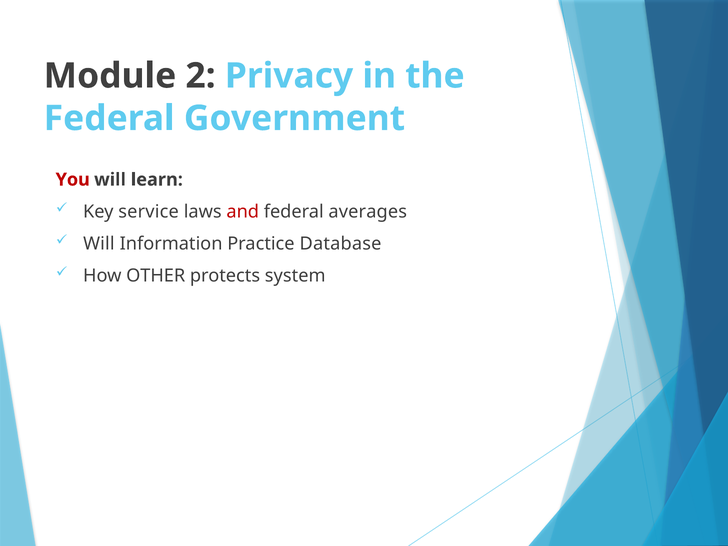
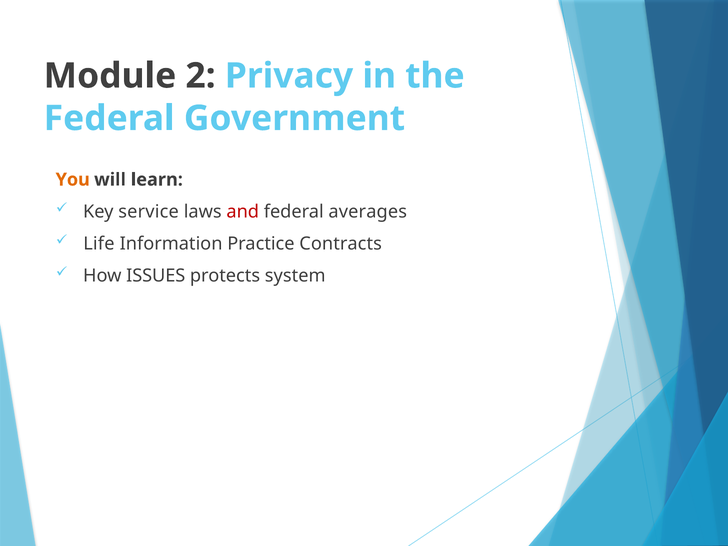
You colour: red -> orange (73, 180)
Will: Will -> Life (99, 244)
Database: Database -> Contracts (341, 244)
OTHER: OTHER -> ISSUES (156, 276)
